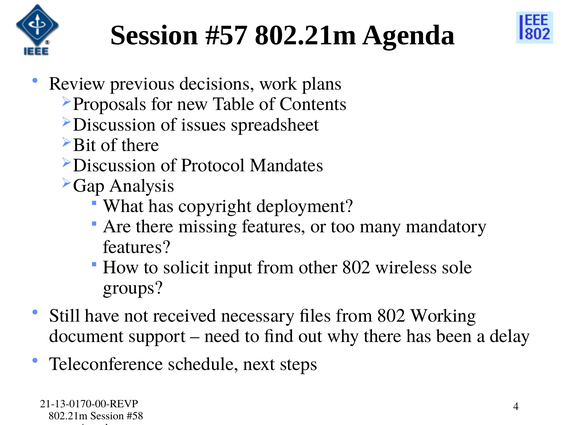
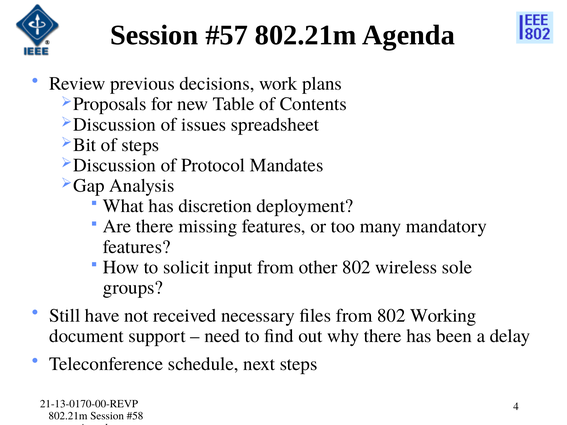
of there: there -> steps (140, 145)
copyright: copyright -> discretion (215, 206)
